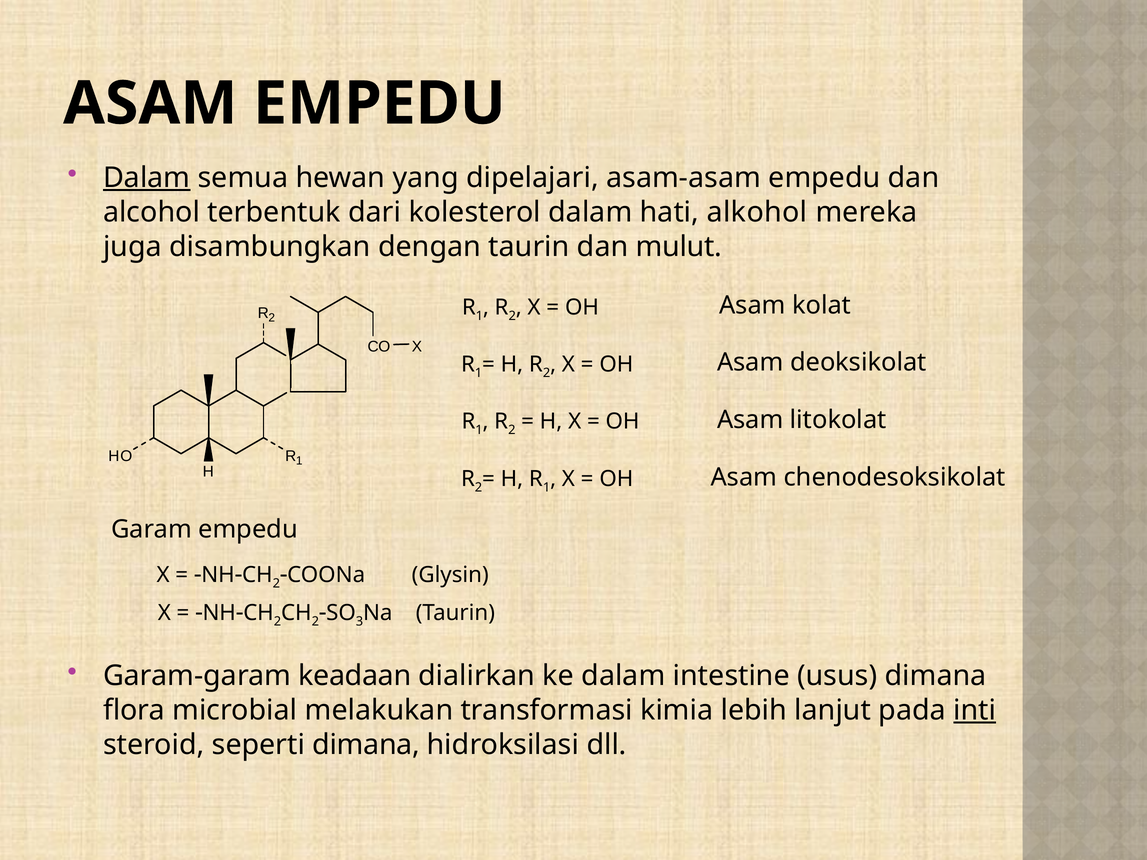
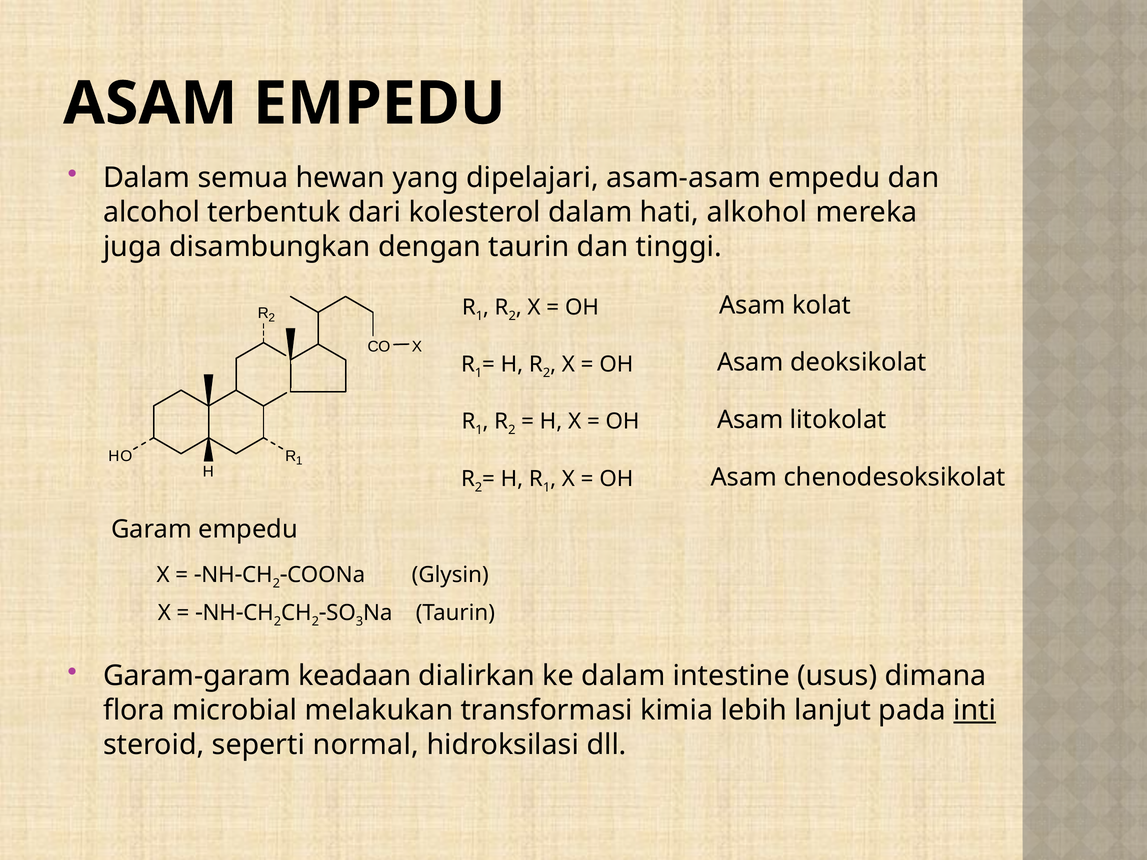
Dalam underline: present -> none (147, 178)
mulut: mulut -> tinggi (679, 247)
seperti dimana: dimana -> normal (366, 745)
